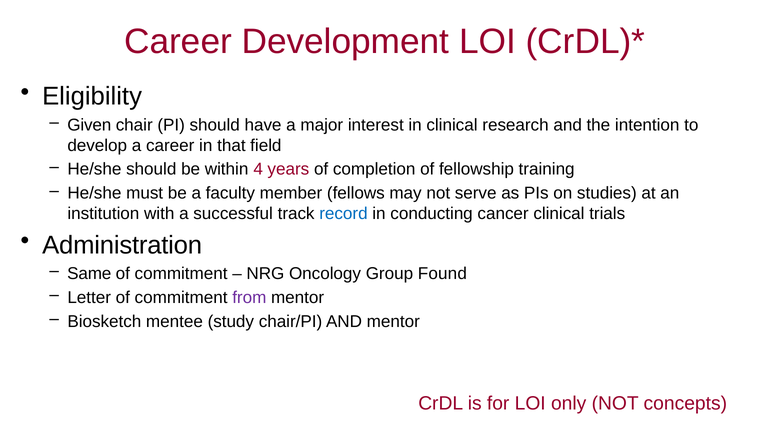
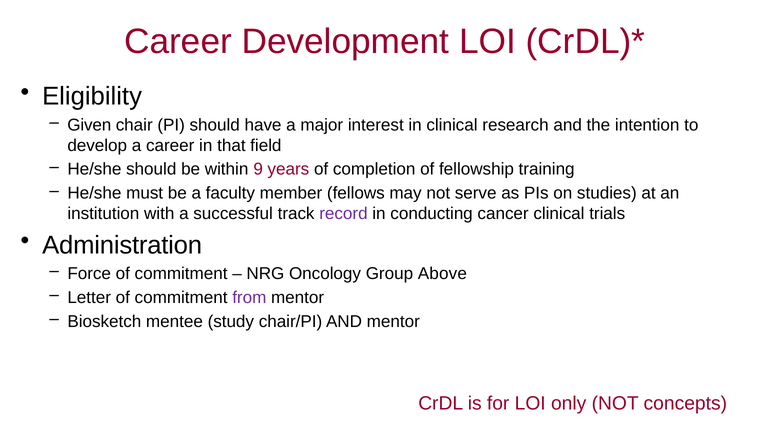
4: 4 -> 9 (258, 169)
record colour: blue -> purple (343, 214)
Same: Same -> Force (89, 274)
Found: Found -> Above (442, 274)
